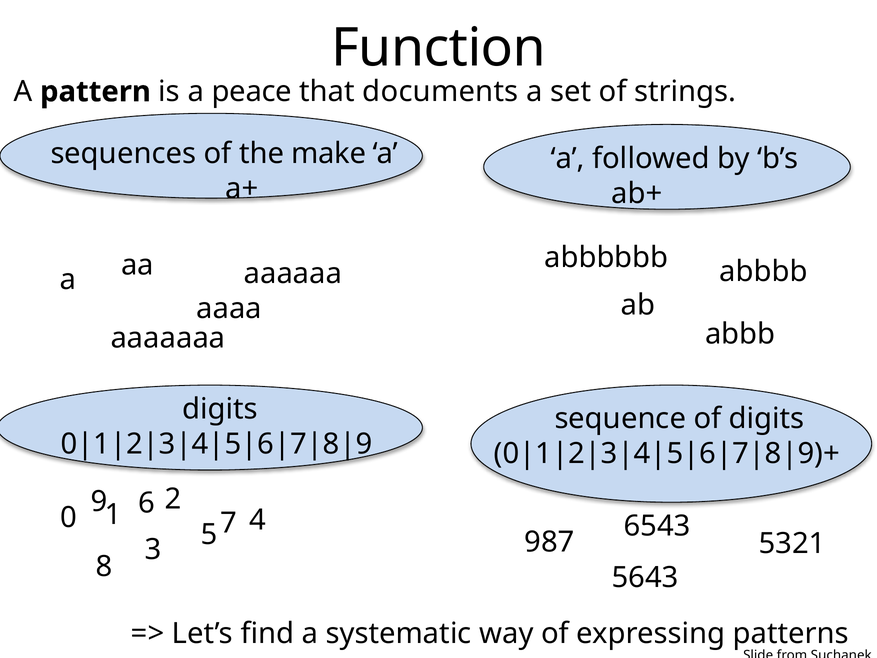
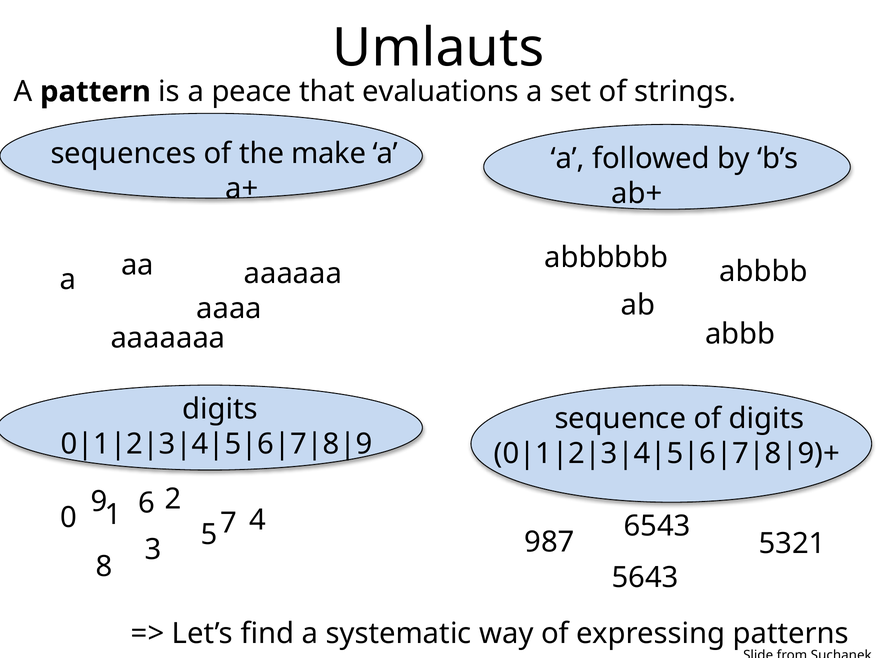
Function: Function -> Umlauts (438, 48)
documents: documents -> evaluations (441, 92)
